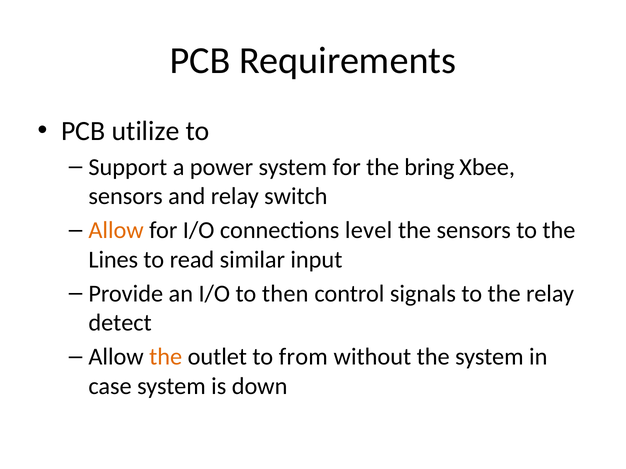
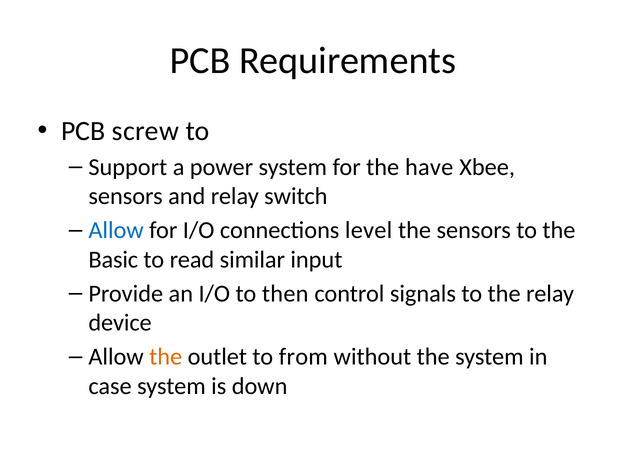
utilize: utilize -> screw (145, 131)
bring: bring -> have (429, 167)
Allow colour: orange -> blue (116, 231)
Lines: Lines -> Basic (113, 260)
detect: detect -> device (120, 323)
